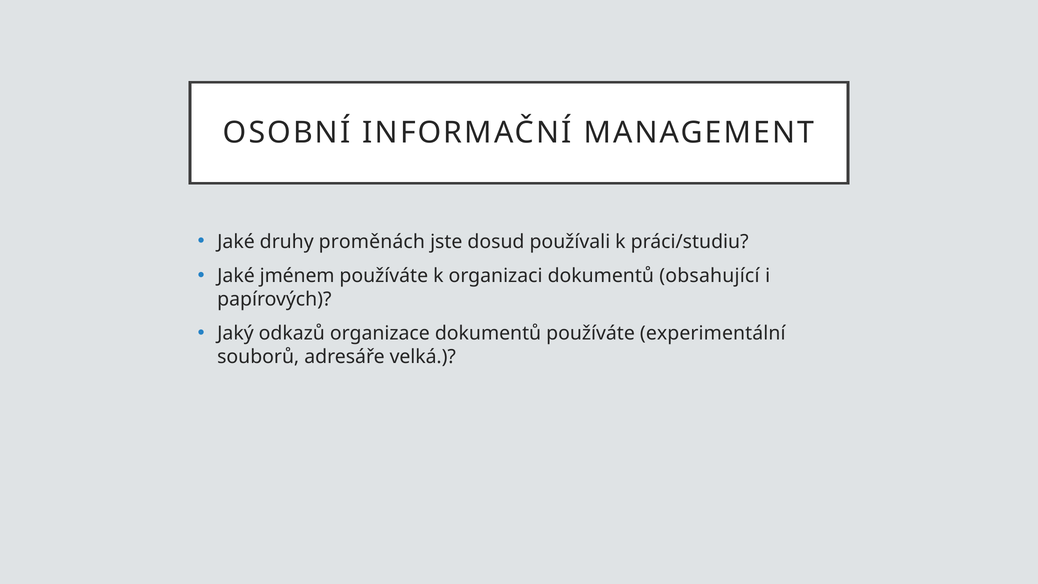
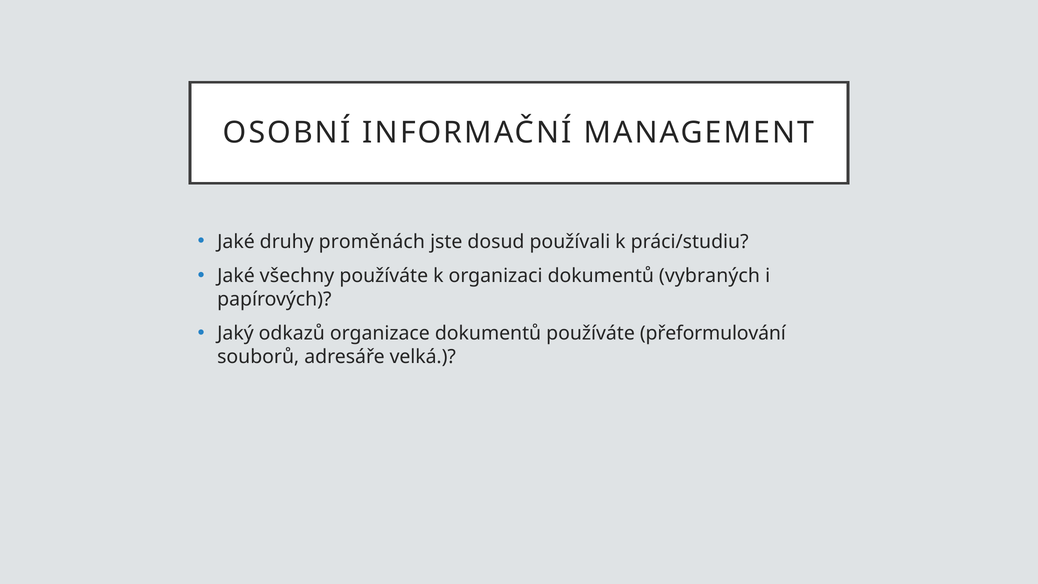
jménem: jménem -> všechny (297, 276)
obsahující: obsahující -> vybraných (709, 276)
experimentální: experimentální -> přeformulování (713, 333)
